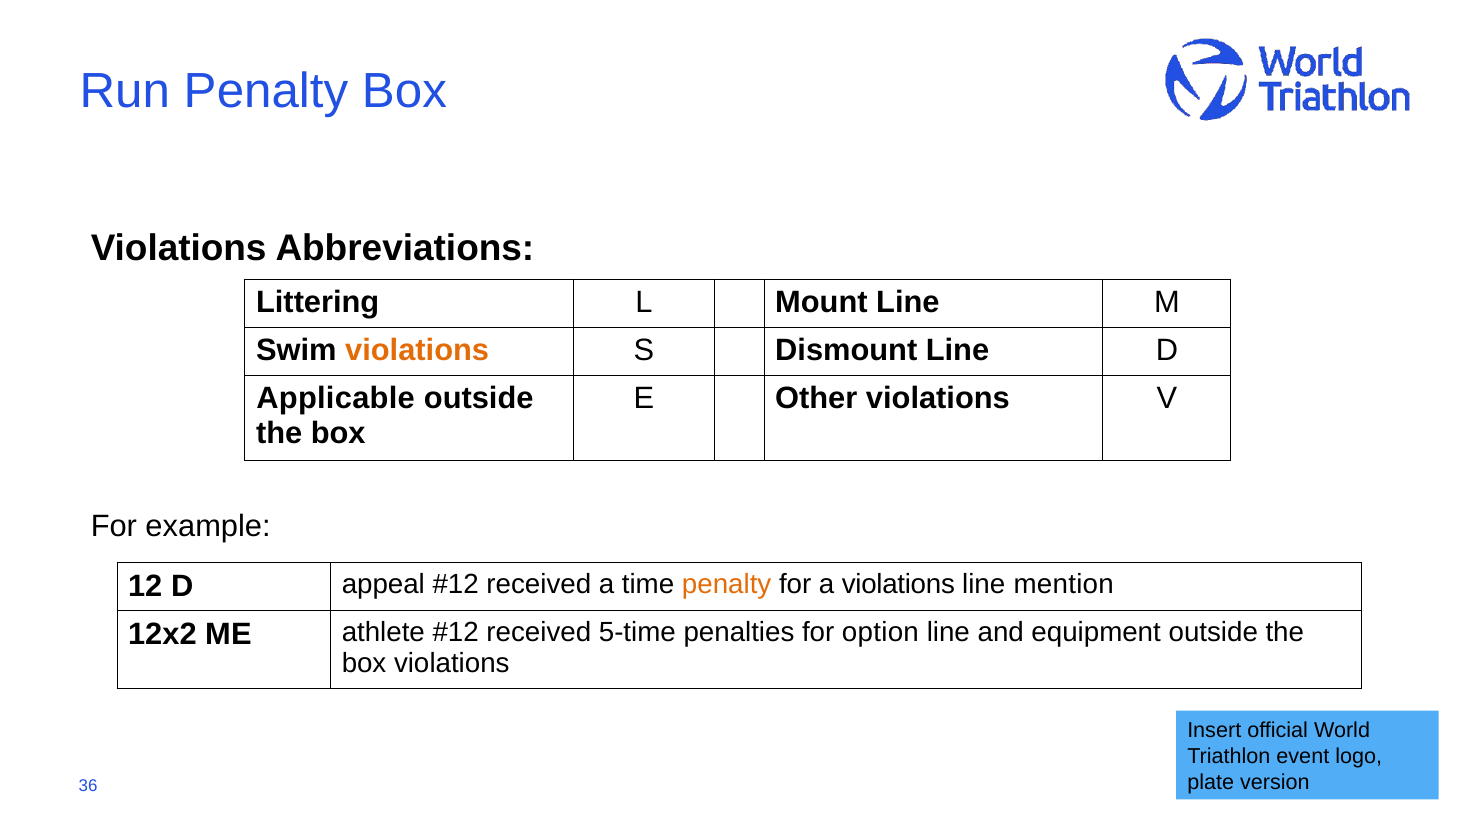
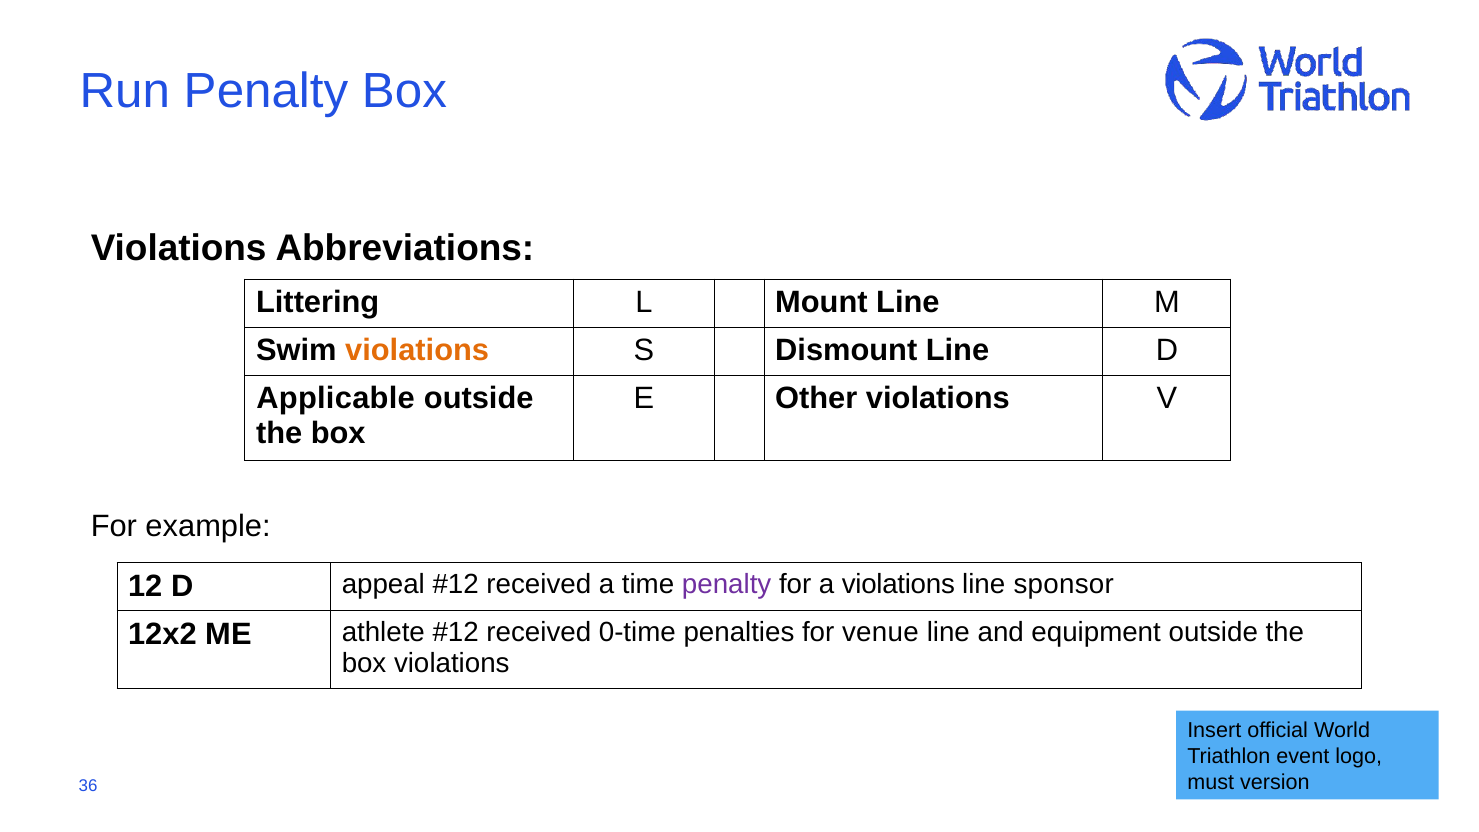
penalty colour: orange -> purple (727, 584)
mention: mention -> sponsor (1064, 584)
5-time: 5-time -> 0-time (637, 632)
option: option -> venue (880, 632)
plate: plate -> must (1211, 782)
